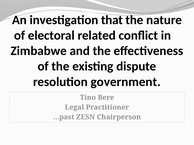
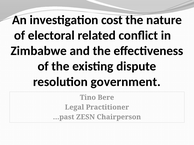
that: that -> cost (112, 20)
